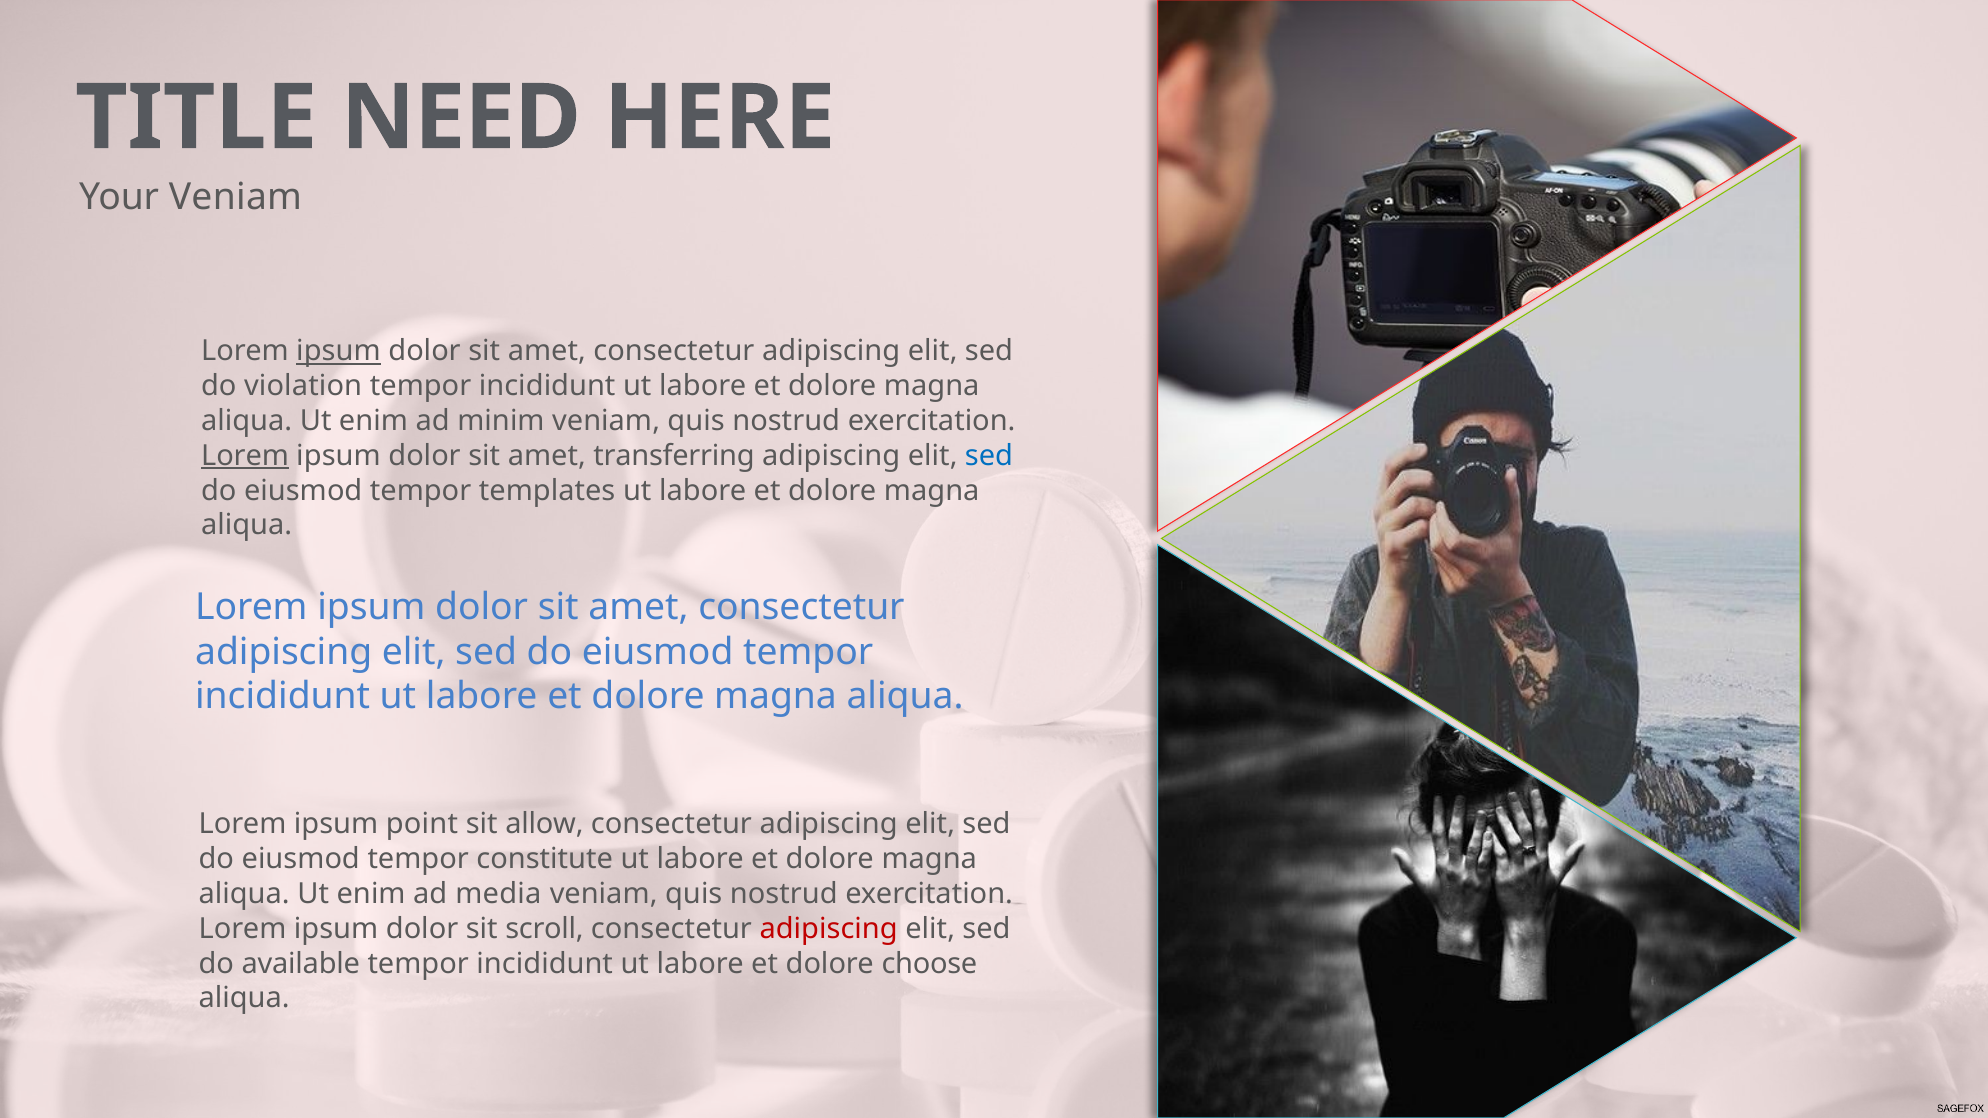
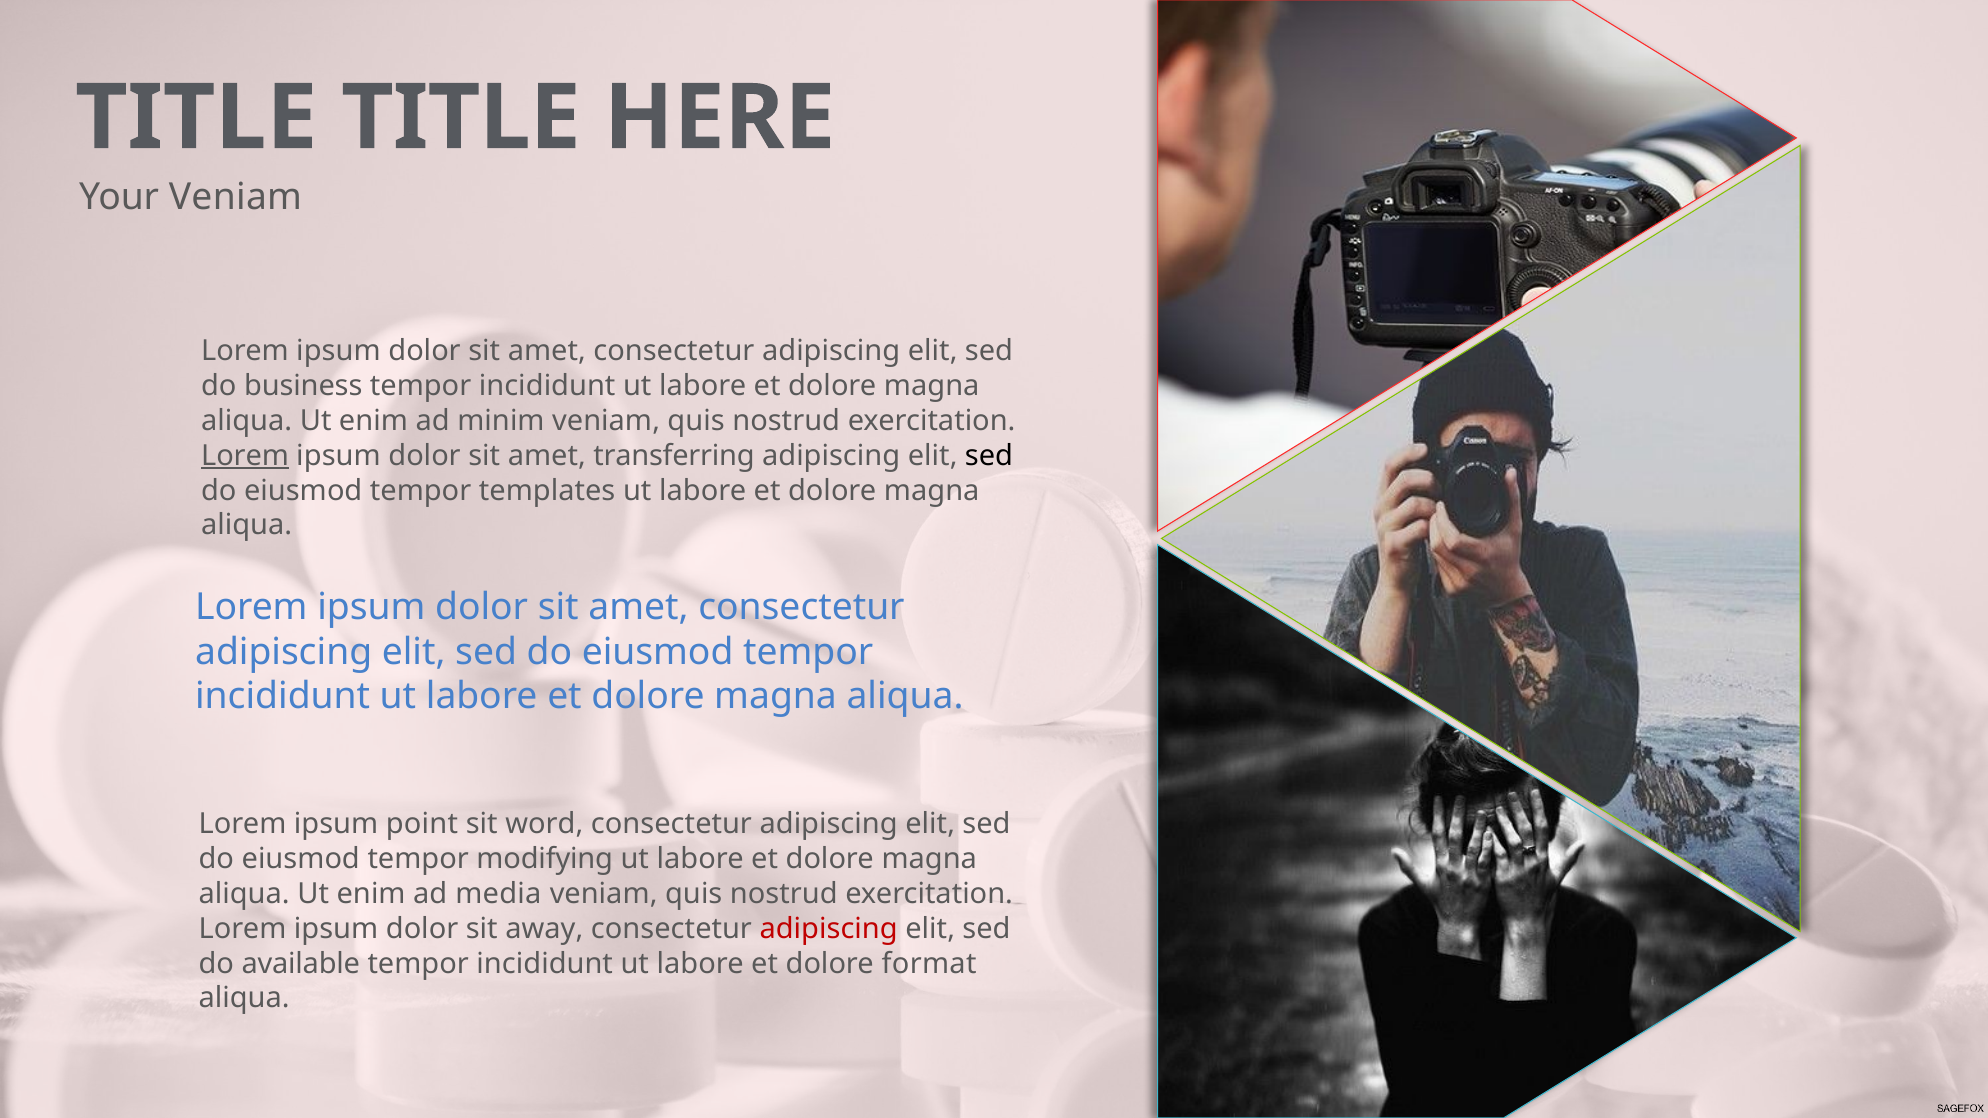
TITLE NEED: NEED -> TITLE (461, 118)
ipsum underline: present -> none (338, 351)
violation: violation -> business (303, 386)
sed colour: blue -> black (989, 456)
allow: allow -> word (544, 825)
constitute: constitute -> modifying (545, 859)
scroll: scroll -> away (544, 929)
choose: choose -> format (929, 964)
